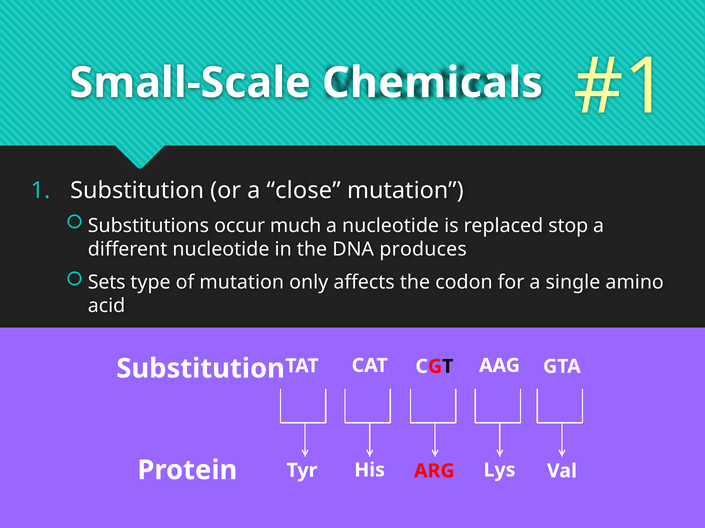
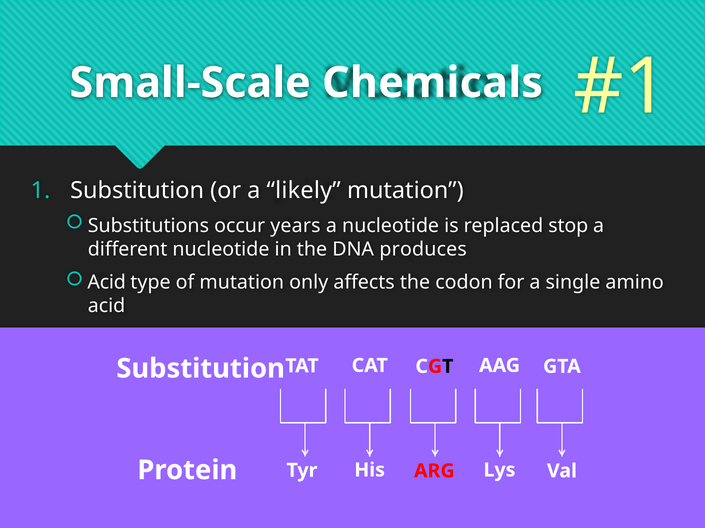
close: close -> likely (304, 191)
much: much -> years (295, 226)
Sets: Sets -> Acid (107, 283)
